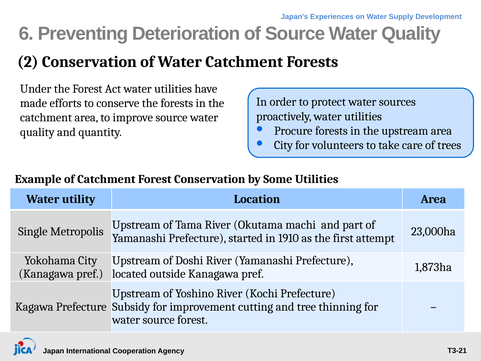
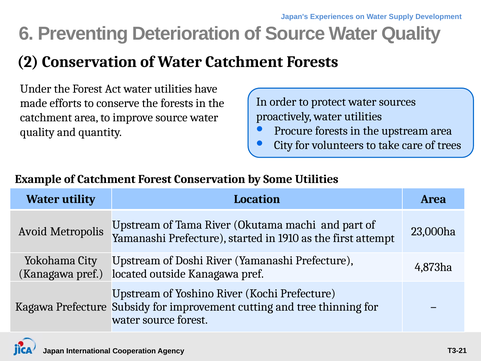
Single: Single -> Avoid (33, 231)
1,873ha: 1,873ha -> 4,873ha (433, 267)
